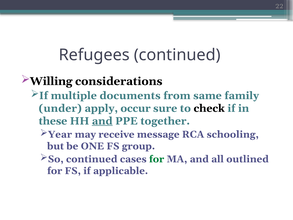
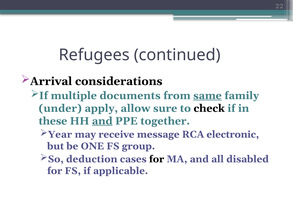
Willing: Willing -> Arrival (51, 81)
same underline: none -> present (207, 96)
occur: occur -> allow (135, 108)
schooling: schooling -> electronic (233, 134)
So continued: continued -> deduction (92, 159)
for colour: green -> black (157, 159)
outlined: outlined -> disabled (248, 159)
